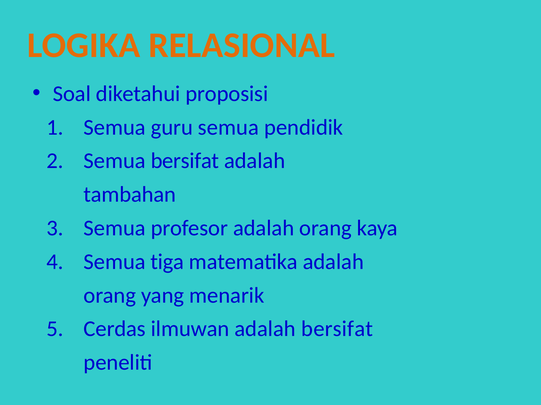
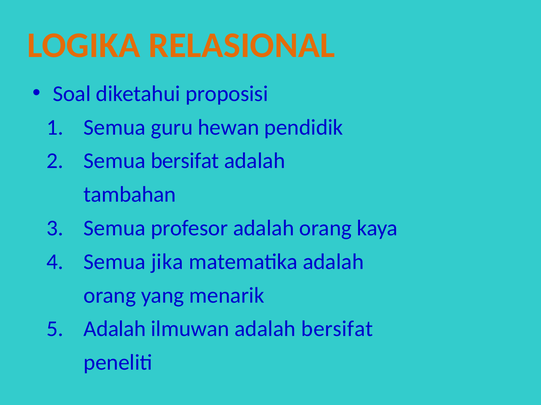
guru semua: semua -> hewan (229, 128)
tiga: tiga -> jika (167, 262)
5 Cerdas: Cerdas -> Adalah (115, 329)
